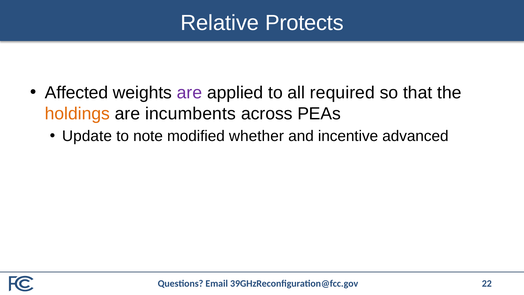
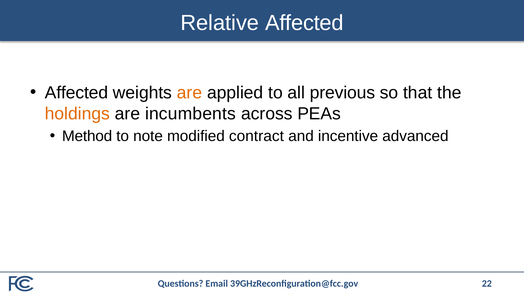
Relative Protects: Protects -> Affected (304, 23)
are colour: purple -> orange (190, 93)
required: required -> previous (343, 93)
Update: Update -> Method (87, 136)
whether: whether -> contract (256, 136)
